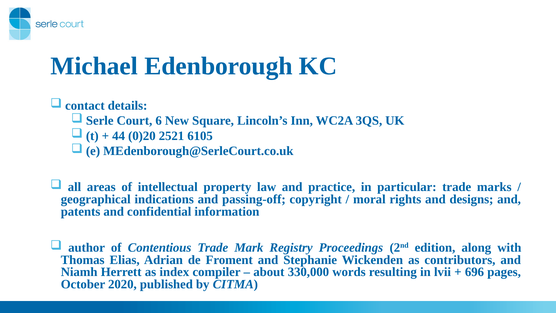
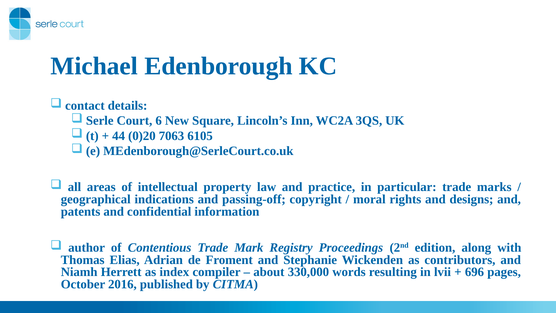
2521: 2521 -> 7063 (171, 136)
2020: 2020 -> 2016 (122, 284)
